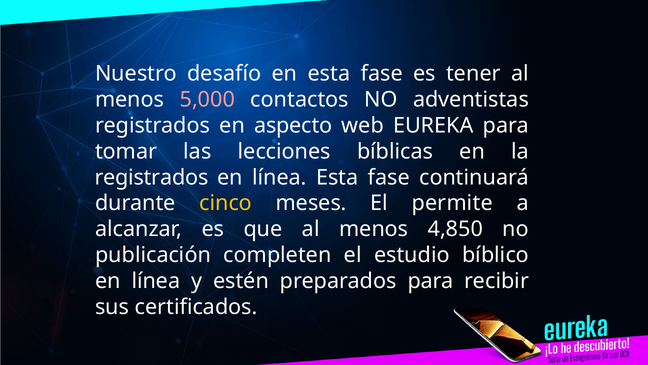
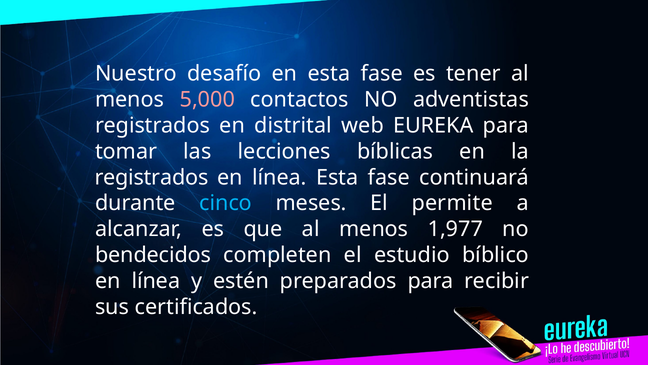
aspecto: aspecto -> distrital (293, 125)
cinco colour: yellow -> light blue (226, 203)
4,850: 4,850 -> 1,977 (455, 229)
publicación: publicación -> bendecidos (153, 255)
